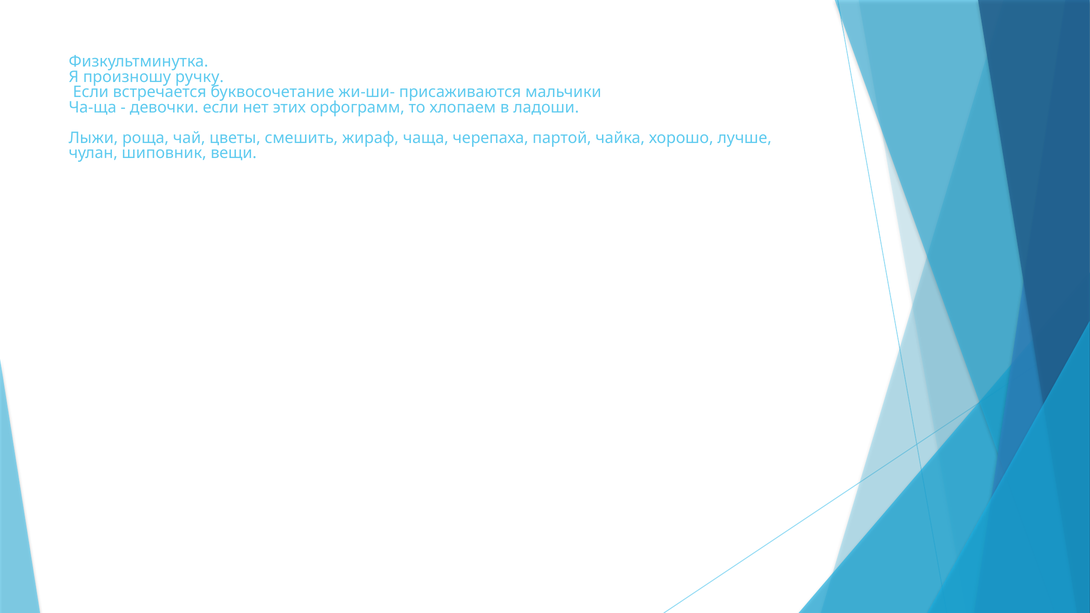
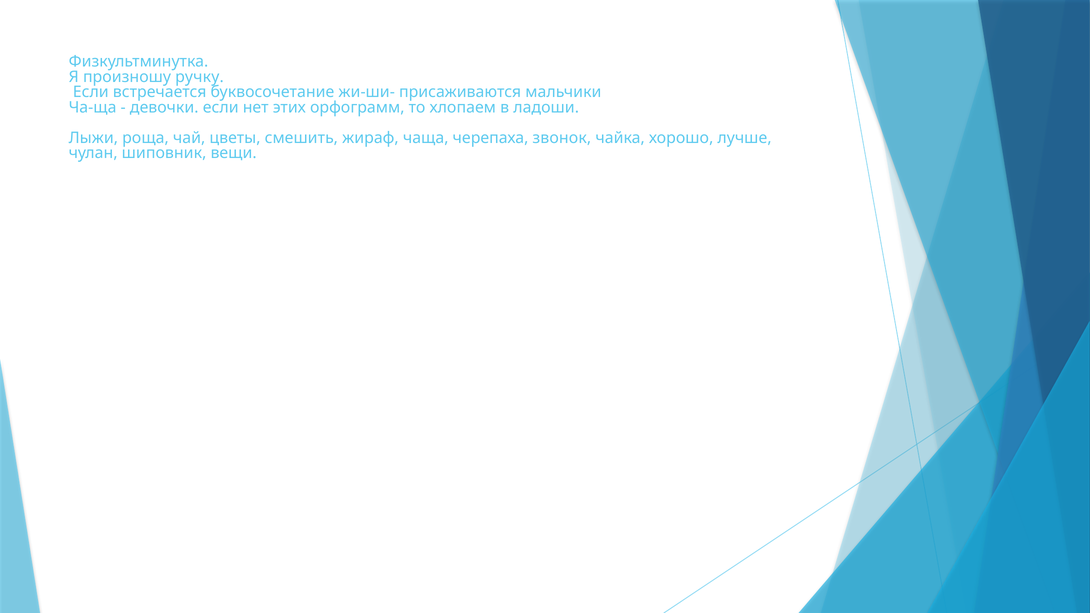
партой: партой -> звонок (562, 138)
